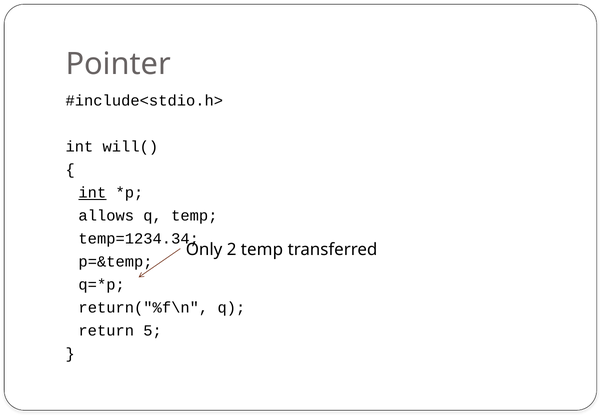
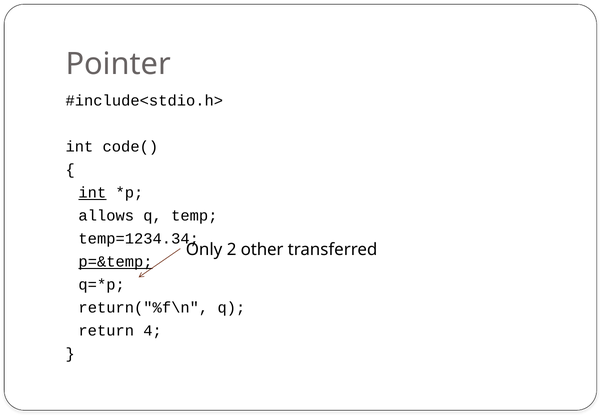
will(: will( -> code( (130, 147)
2 temp: temp -> other (262, 250)
p=&temp underline: none -> present (116, 262)
5: 5 -> 4 (153, 331)
